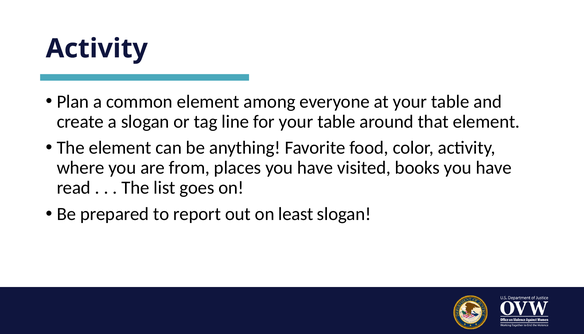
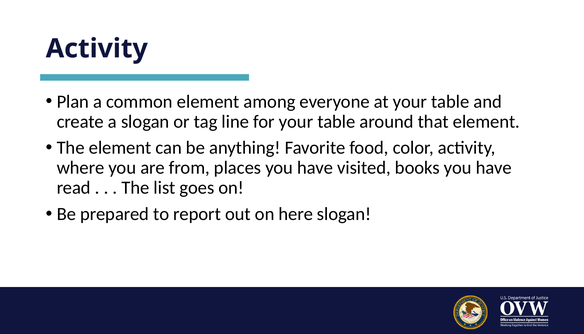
least: least -> here (296, 214)
